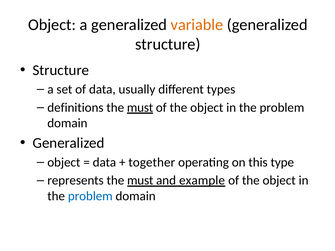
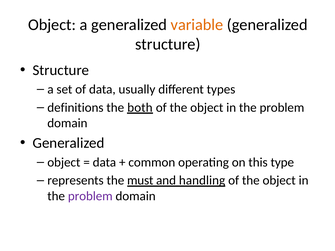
must: must -> both (140, 108)
together: together -> common (152, 162)
example: example -> handling (202, 181)
problem colour: blue -> purple (90, 196)
